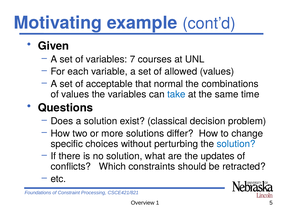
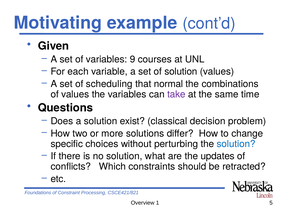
7: 7 -> 9 (133, 59)
of allowed: allowed -> solution (181, 72)
acceptable: acceptable -> scheduling (109, 84)
take colour: blue -> purple (176, 95)
